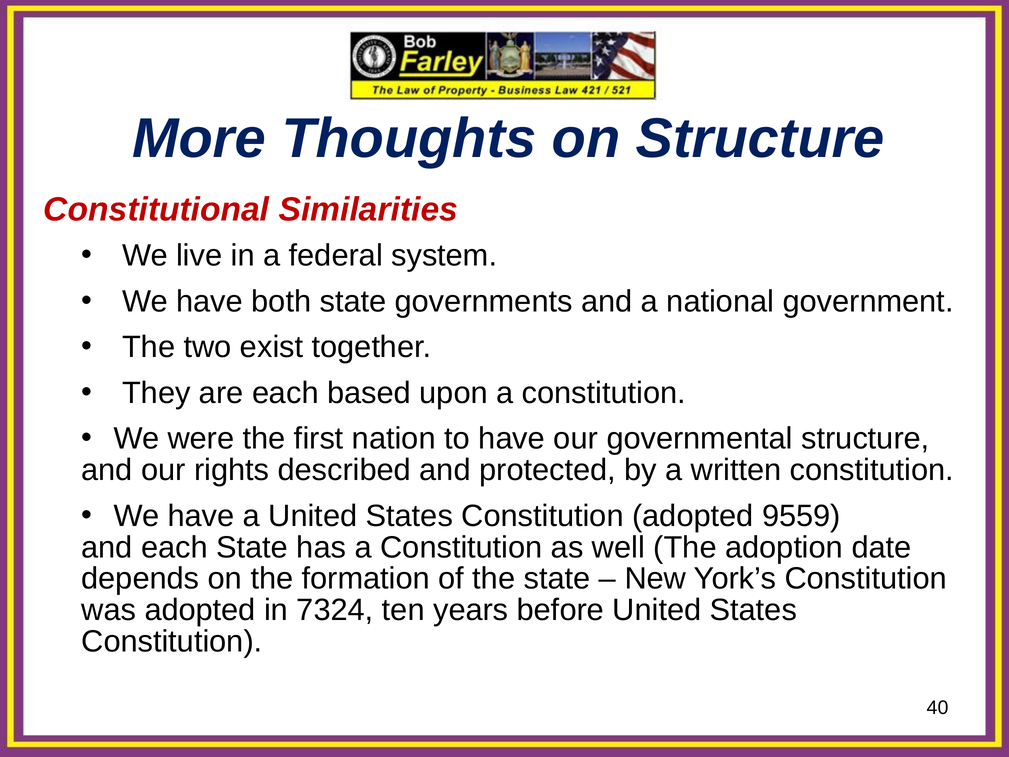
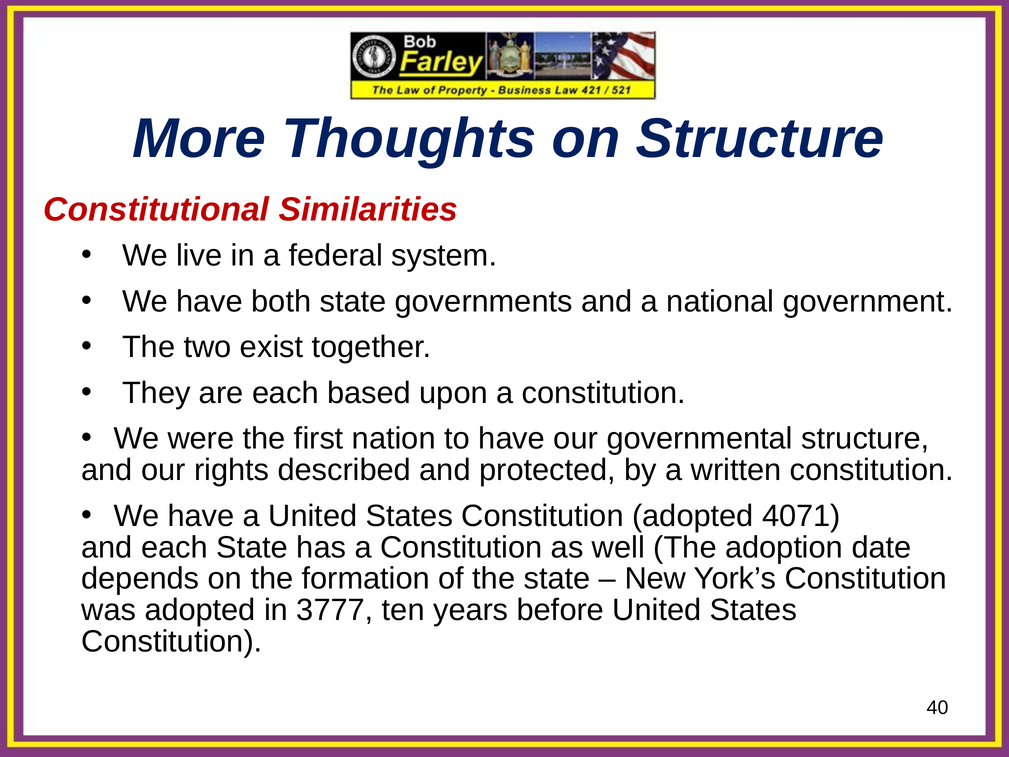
9559: 9559 -> 4071 (801, 516)
7324: 7324 -> 3777 (335, 610)
